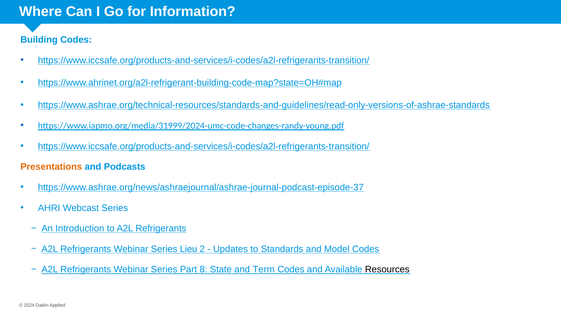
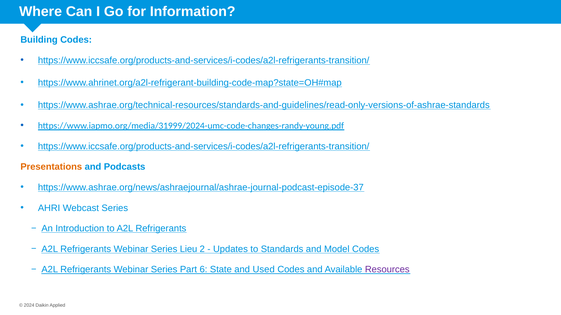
8: 8 -> 6 (204, 270)
Term: Term -> Used (264, 270)
Resources colour: black -> purple (387, 270)
